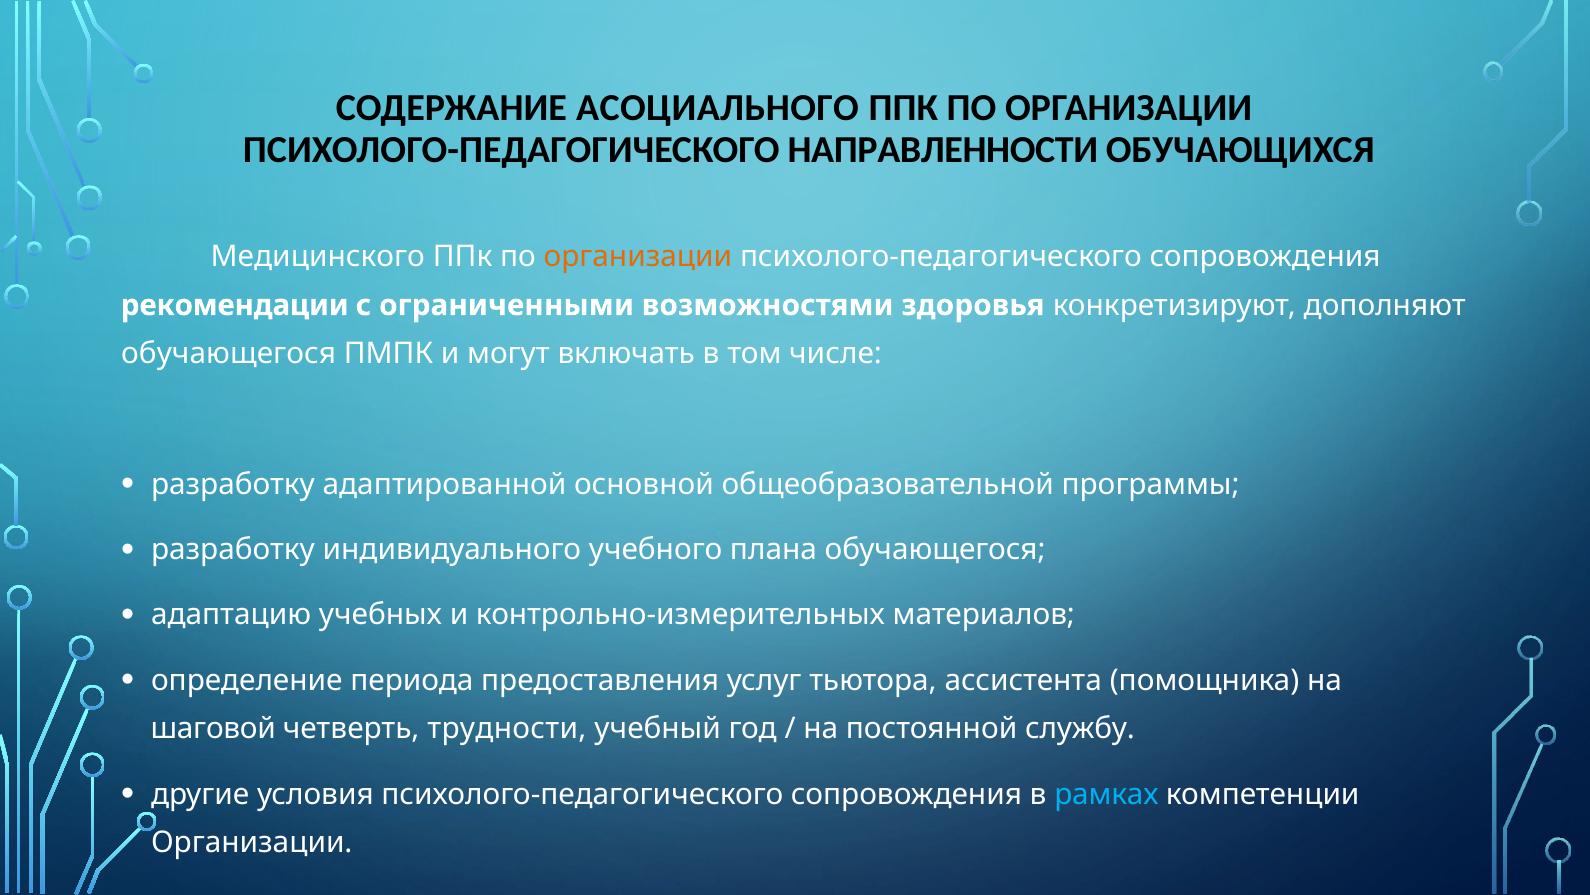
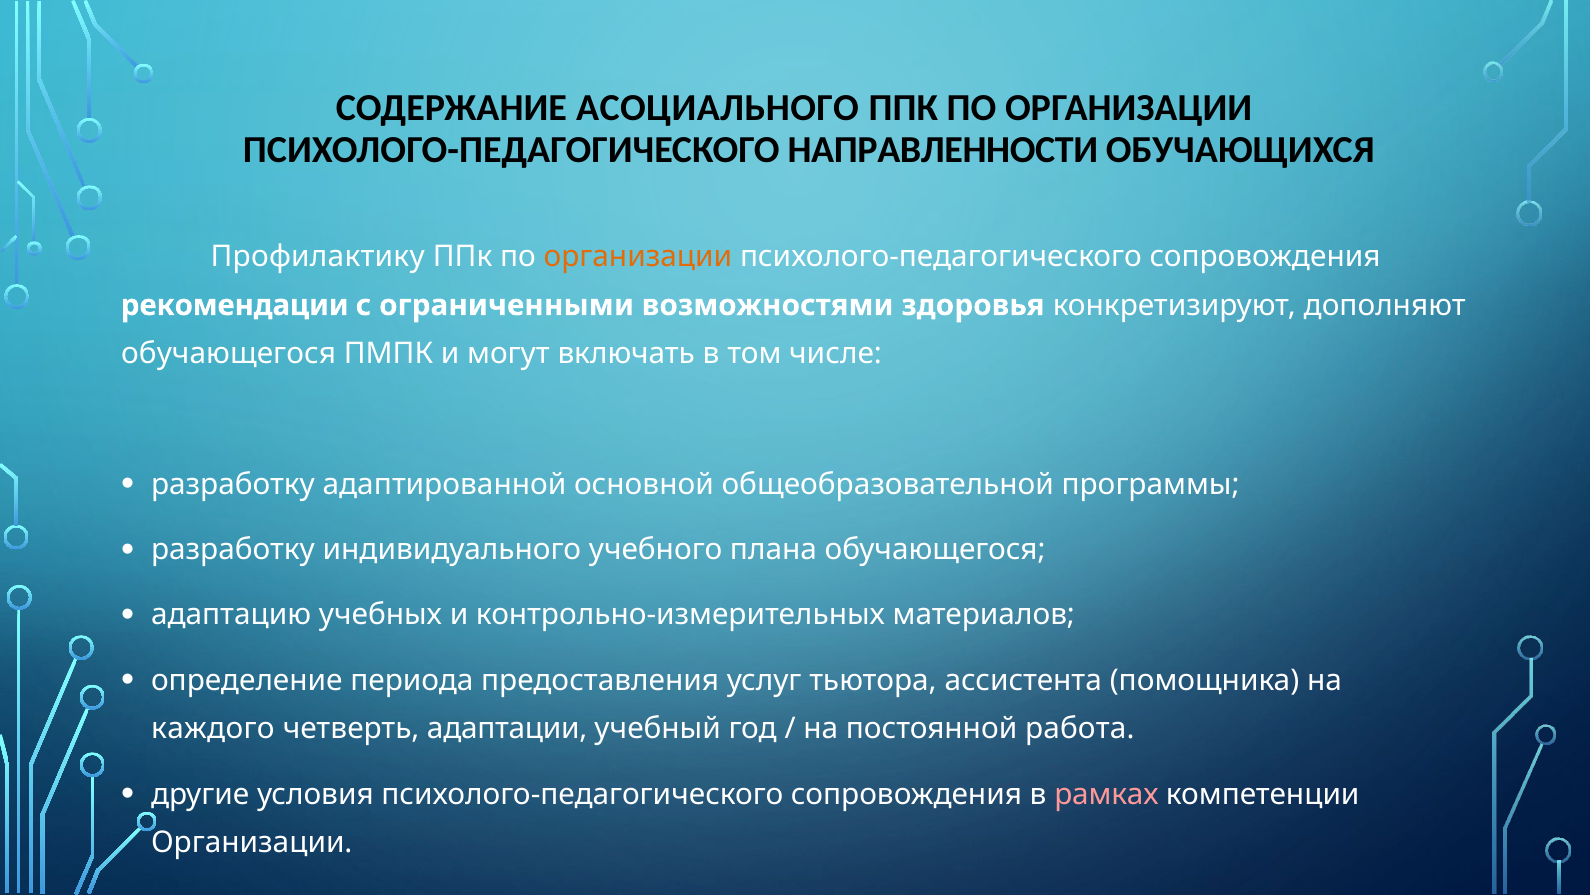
Медицинского: Медицинского -> Профилактику (318, 256)
шаговой: шаговой -> каждого (213, 728)
трудности: трудности -> адаптации (507, 728)
службу: службу -> работа (1080, 728)
рамках colour: light blue -> pink (1106, 794)
